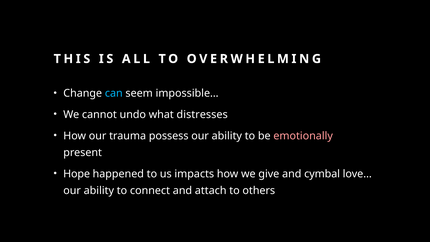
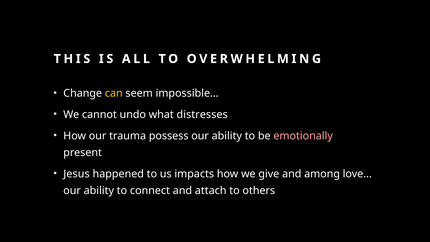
can colour: light blue -> yellow (114, 93)
Hope: Hope -> Jesus (77, 174)
cymbal: cymbal -> among (322, 174)
